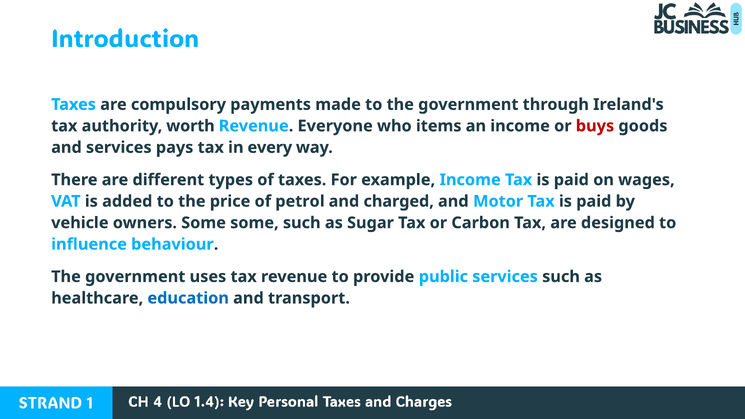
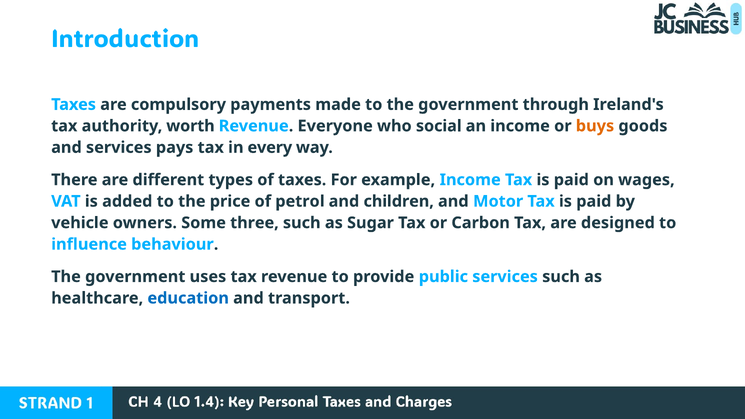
items: items -> social (439, 126)
buys colour: red -> orange (595, 126)
charged: charged -> children (399, 201)
Some some: some -> three (254, 223)
